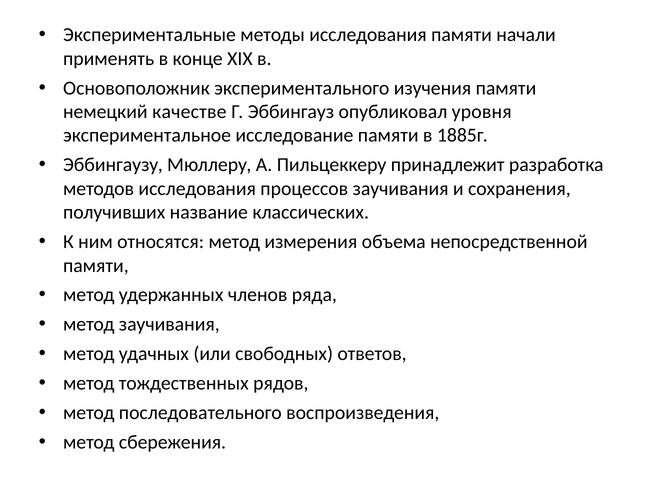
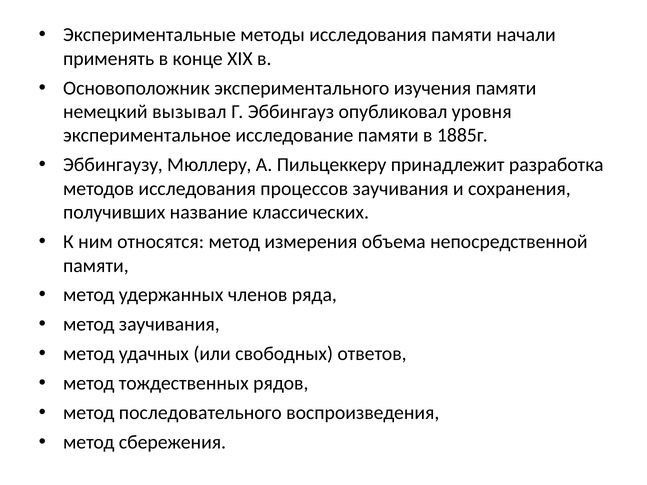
качестве: качестве -> вызывал (189, 112)
